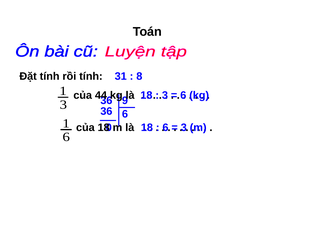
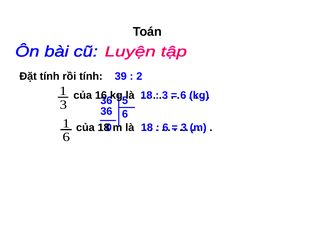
31: 31 -> 39 (121, 76)
8: 8 -> 2 (139, 76)
44: 44 -> 16 (101, 95)
9: 9 -> 5 (125, 101)
